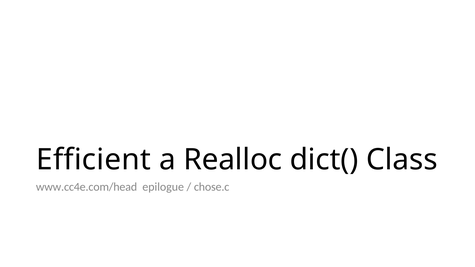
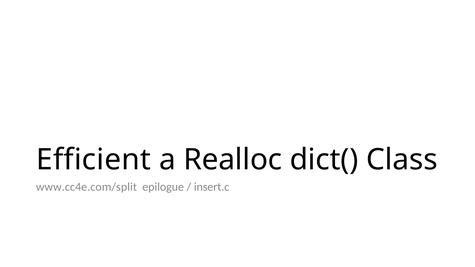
www.cc4e.com/head: www.cc4e.com/head -> www.cc4e.com/split (86, 187)
chose.c: chose.c -> insert.c (212, 187)
